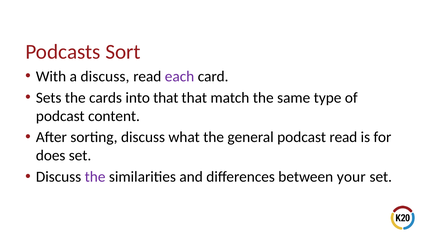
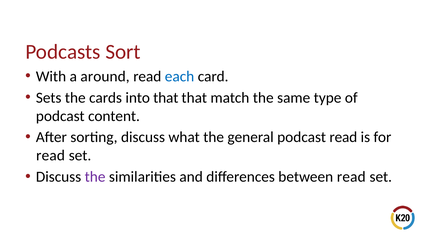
a discuss: discuss -> around (105, 77)
each colour: purple -> blue (180, 77)
does: does -> read (51, 156)
between your: your -> read (351, 177)
